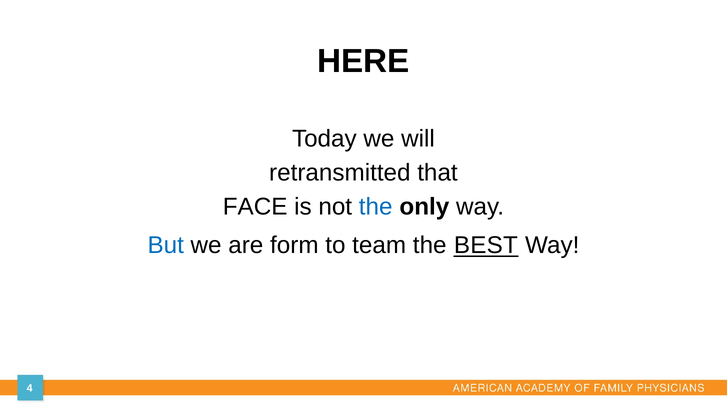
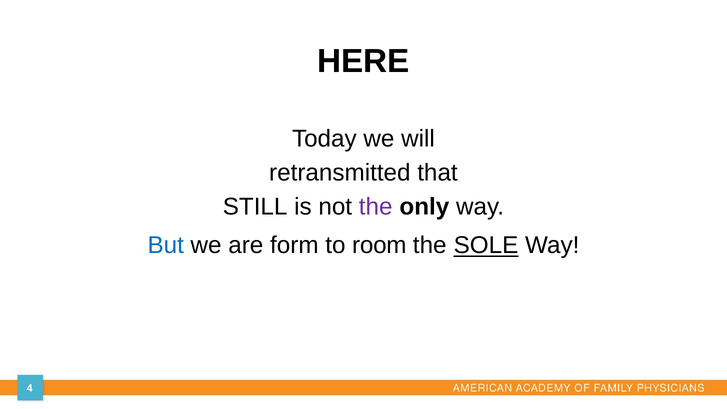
FACE: FACE -> STILL (255, 206)
the colour: blue -> purple (376, 206)
team: team -> room (379, 245)
BEST: BEST -> SOLE (486, 245)
